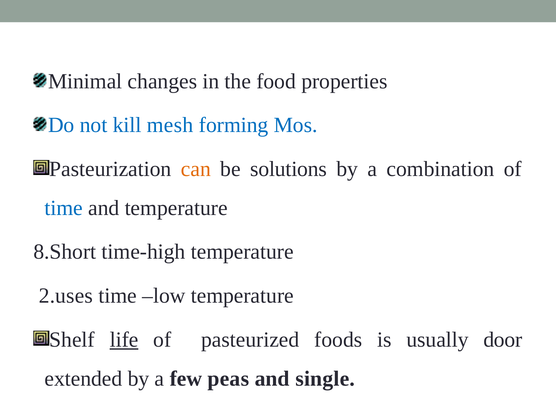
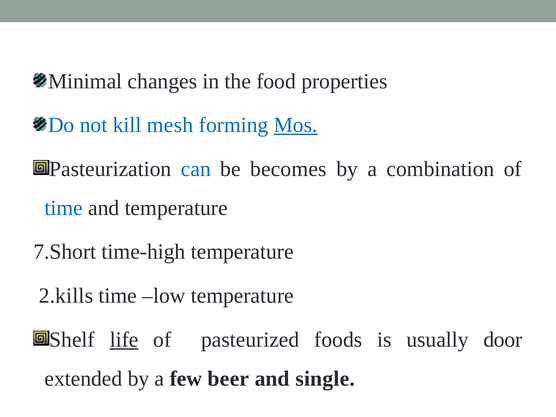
Mos underline: none -> present (296, 125)
can colour: orange -> blue (196, 169)
solutions: solutions -> becomes (288, 169)
8.Short: 8.Short -> 7.Short (65, 252)
2.uses: 2.uses -> 2.kills (66, 296)
peas: peas -> beer (228, 379)
